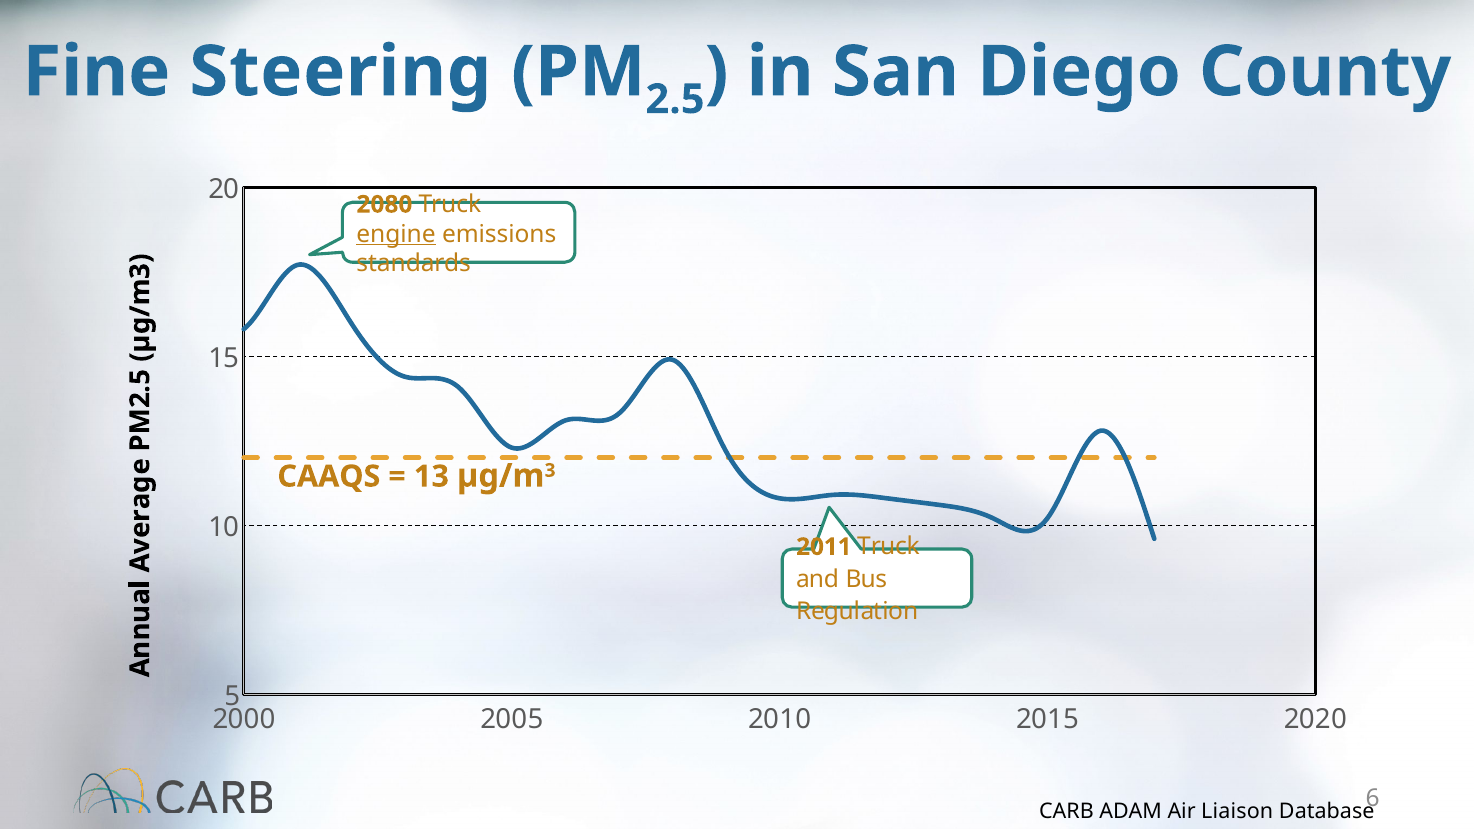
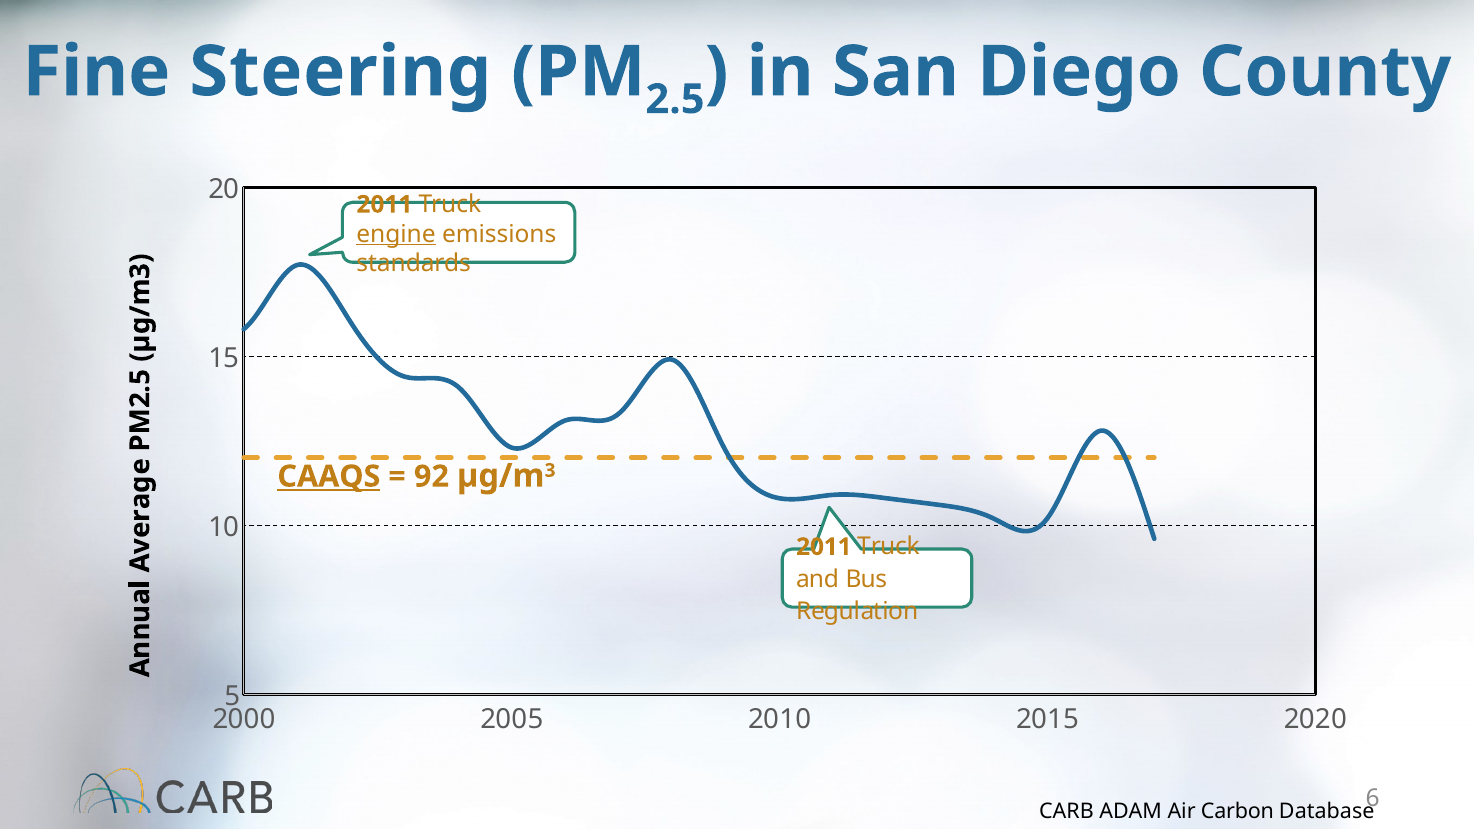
2080: 2080 -> 2011 (384, 205)
CAAQS underline: none -> present (329, 476)
13: 13 -> 92 (431, 476)
Liaison: Liaison -> Carbon (1237, 812)
